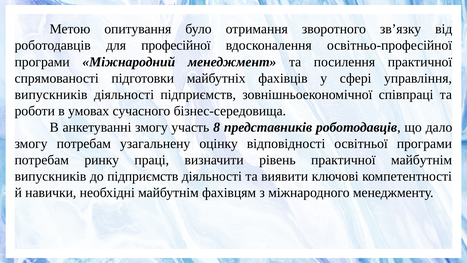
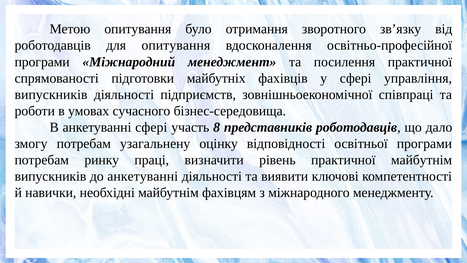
для професійної: професійної -> опитування (176, 45)
анкетуванні змогу: змогу -> сфері (151, 127)
до підприємств: підприємств -> анкетуванні (143, 176)
